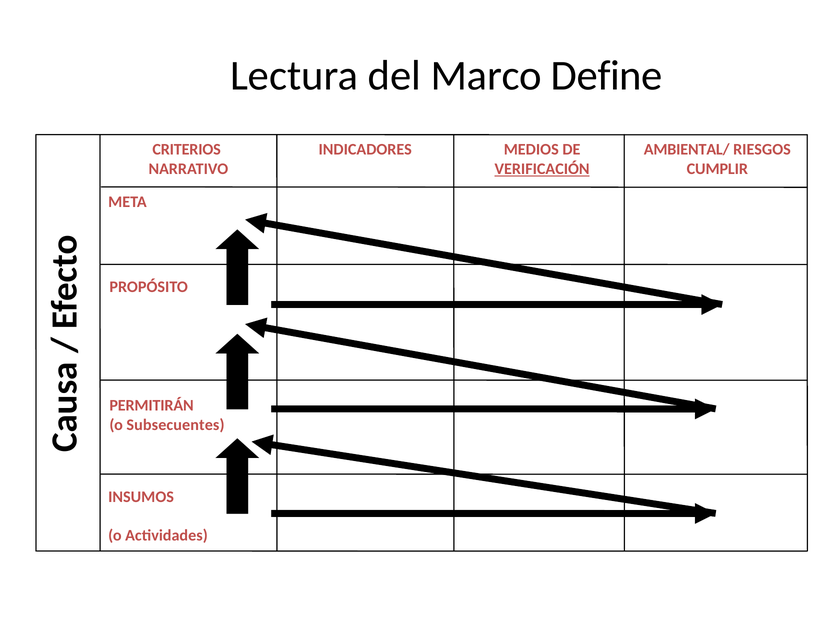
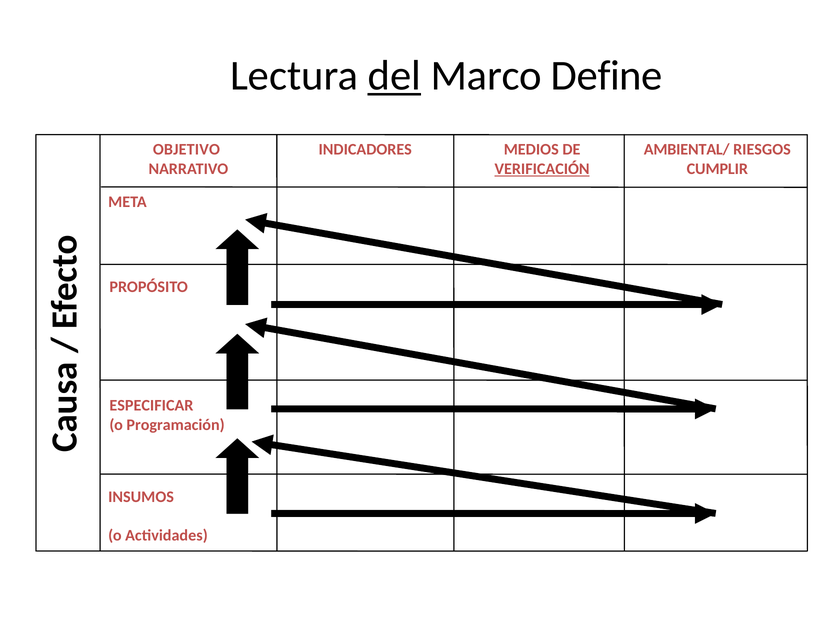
del underline: none -> present (394, 76)
CRITERIOS: CRITERIOS -> OBJETIVO (186, 150)
PERMITIRÁN: PERMITIRÁN -> ESPECIFICAR (151, 406)
Subsecuentes: Subsecuentes -> Programación (176, 425)
